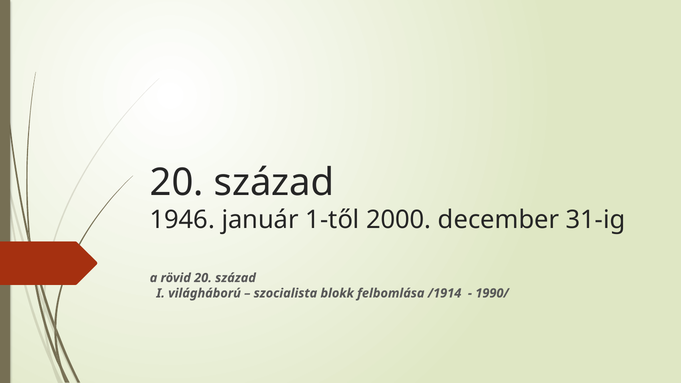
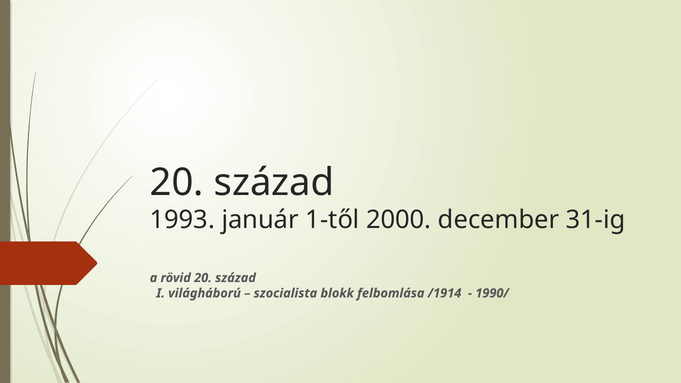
1946: 1946 -> 1993 (182, 220)
